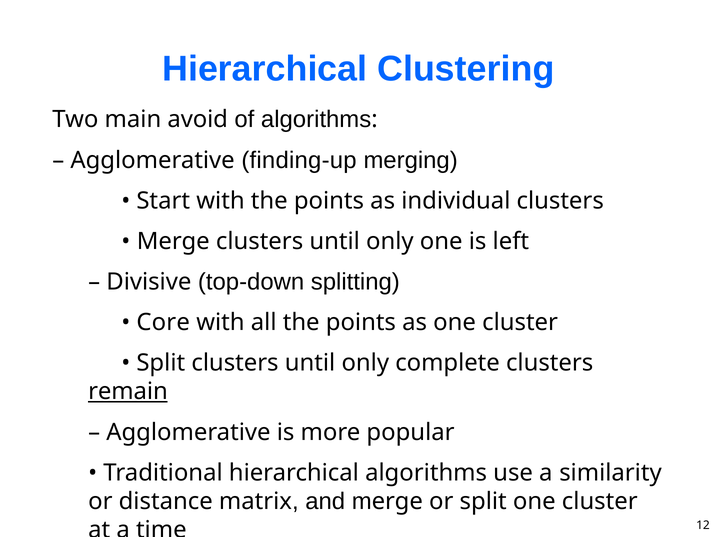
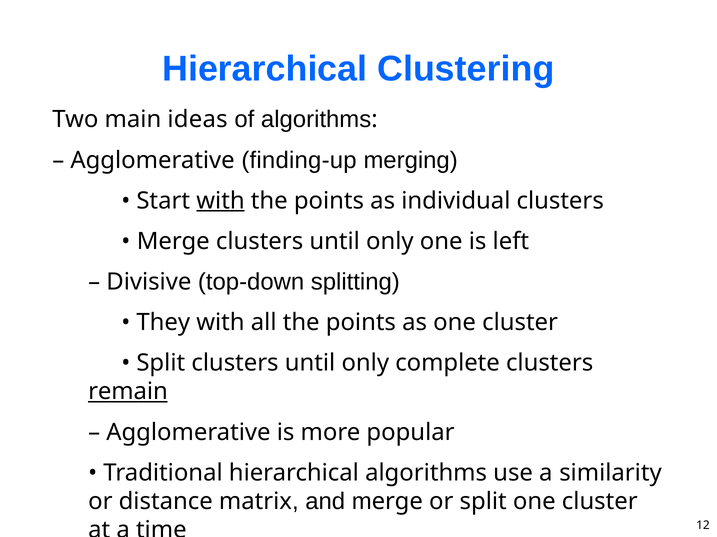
avoid: avoid -> ideas (198, 120)
with underline: none -> present (220, 201)
Core: Core -> They (163, 323)
